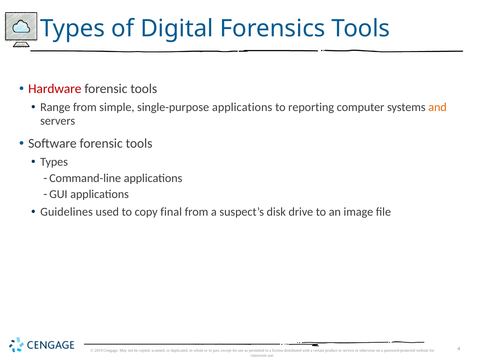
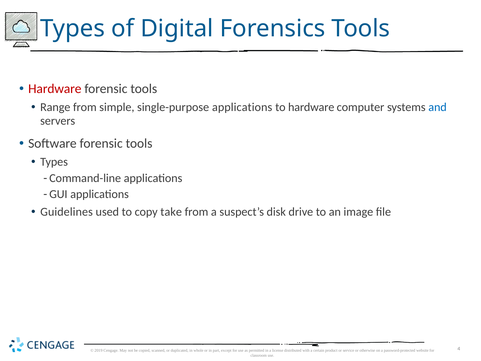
to reporting: reporting -> hardware (311, 107)
and colour: orange -> blue (438, 107)
final: final -> take (171, 212)
